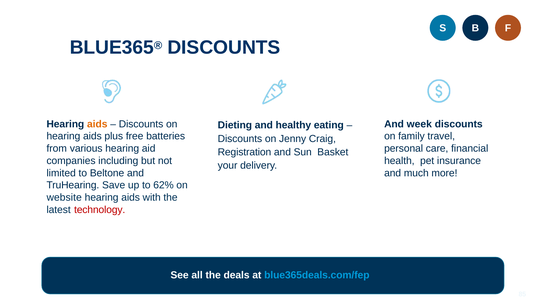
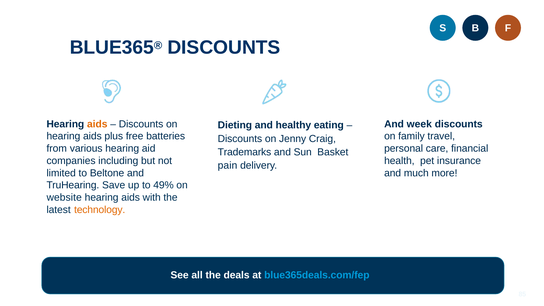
Registration: Registration -> Trademarks (244, 152)
your: your -> pain (228, 166)
62%: 62% -> 49% (163, 185)
technology colour: red -> orange (100, 210)
